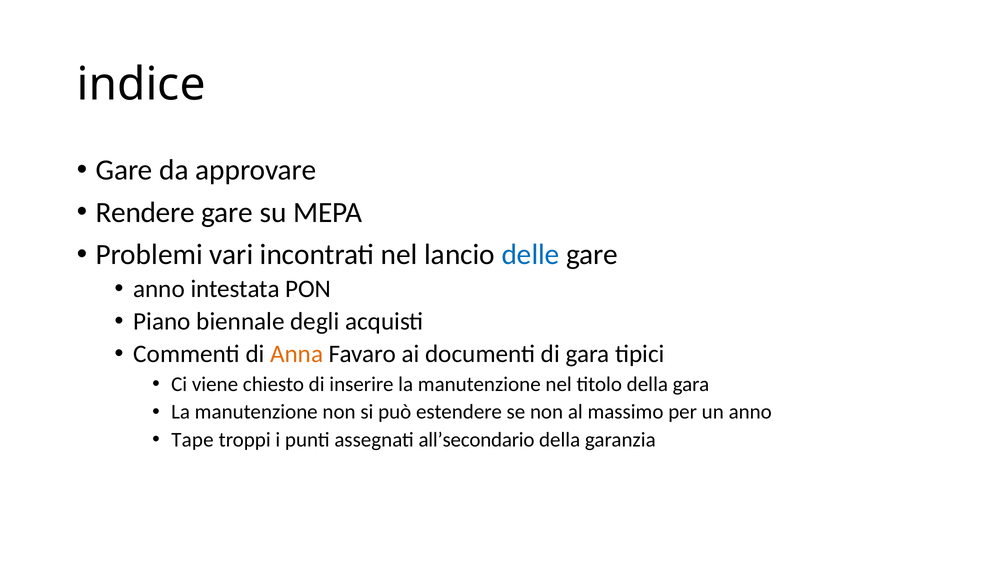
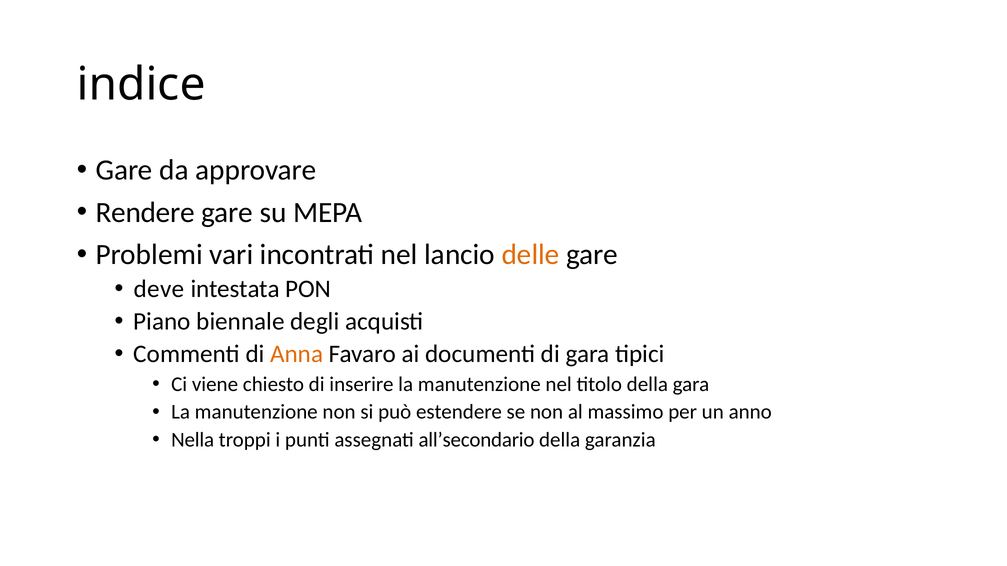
delle colour: blue -> orange (531, 255)
anno: anno -> deve (159, 289)
Tape: Tape -> Nella (193, 440)
